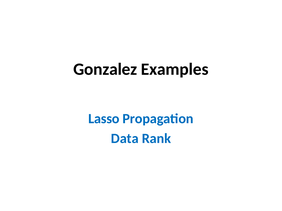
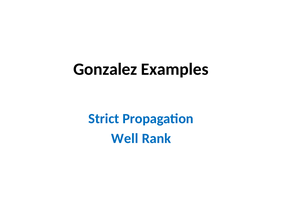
Lasso: Lasso -> Strict (104, 119)
Data: Data -> Well (125, 139)
